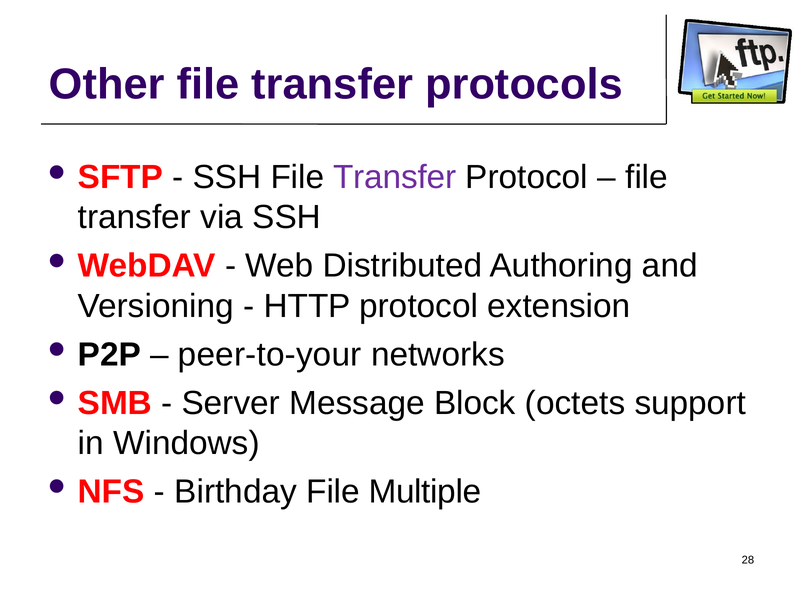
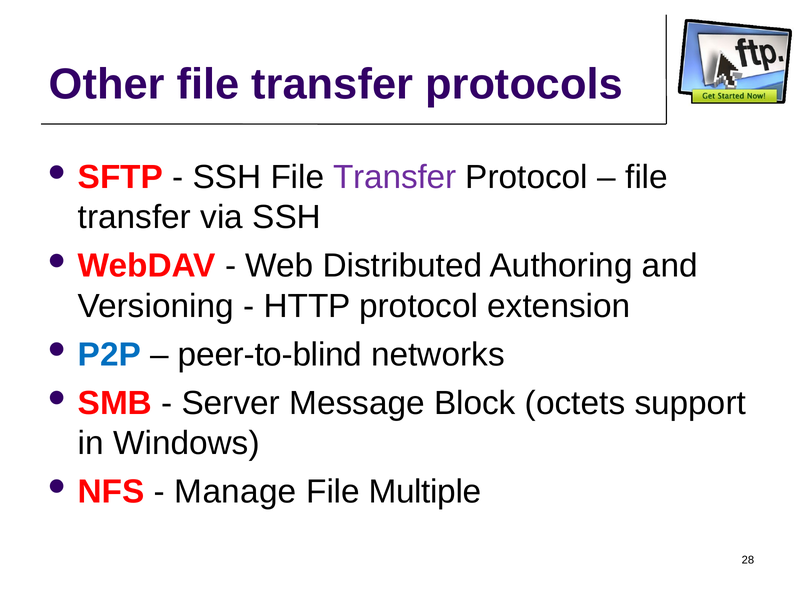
P2P colour: black -> blue (109, 354)
peer-to-your: peer-to-your -> peer-to-blind (270, 354)
Birthday: Birthday -> Manage (235, 491)
